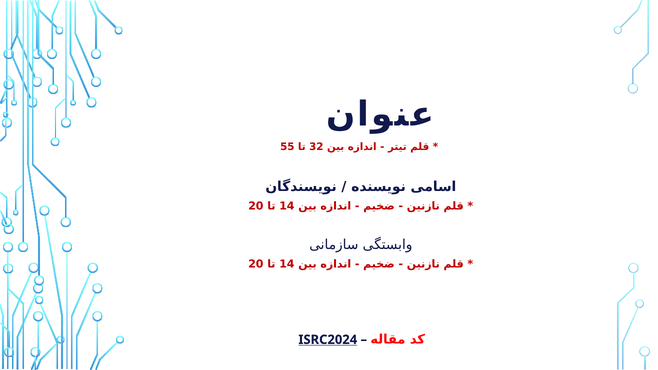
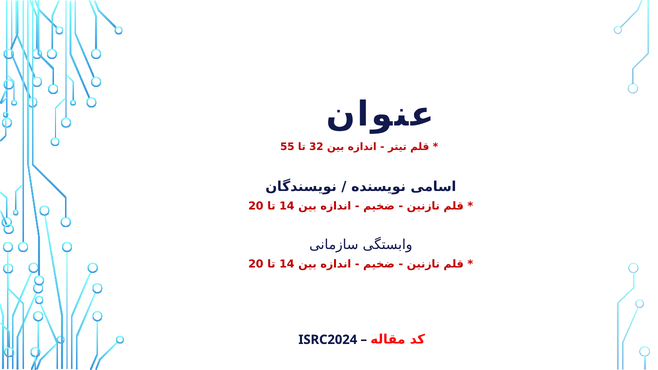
ISRC2024 underline: present -> none (328, 340)
